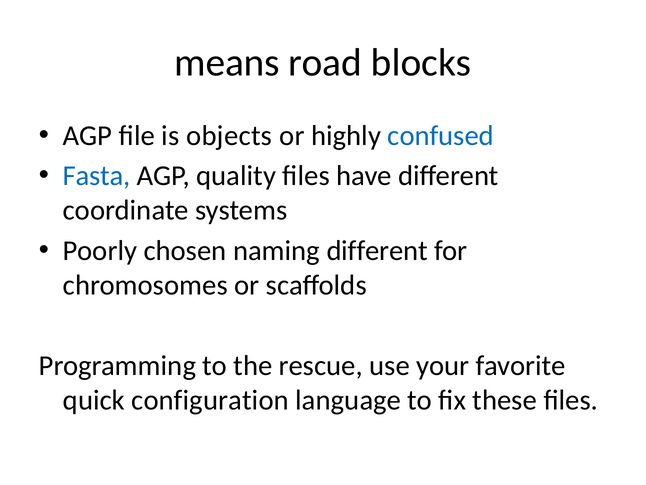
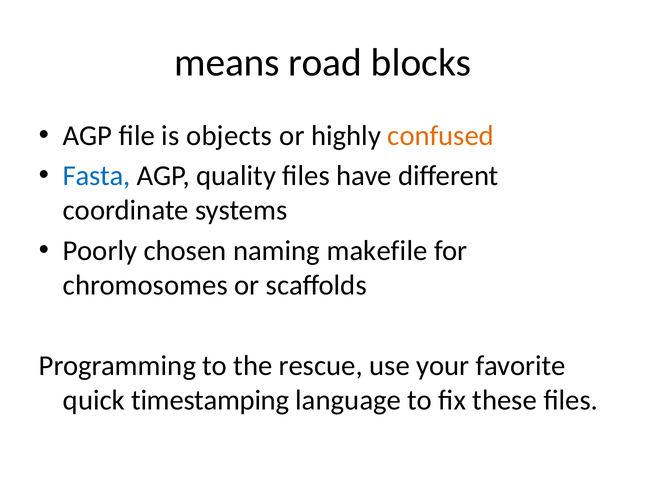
confused colour: blue -> orange (441, 136)
naming different: different -> makefile (377, 250)
configuration: configuration -> timestamping (210, 400)
